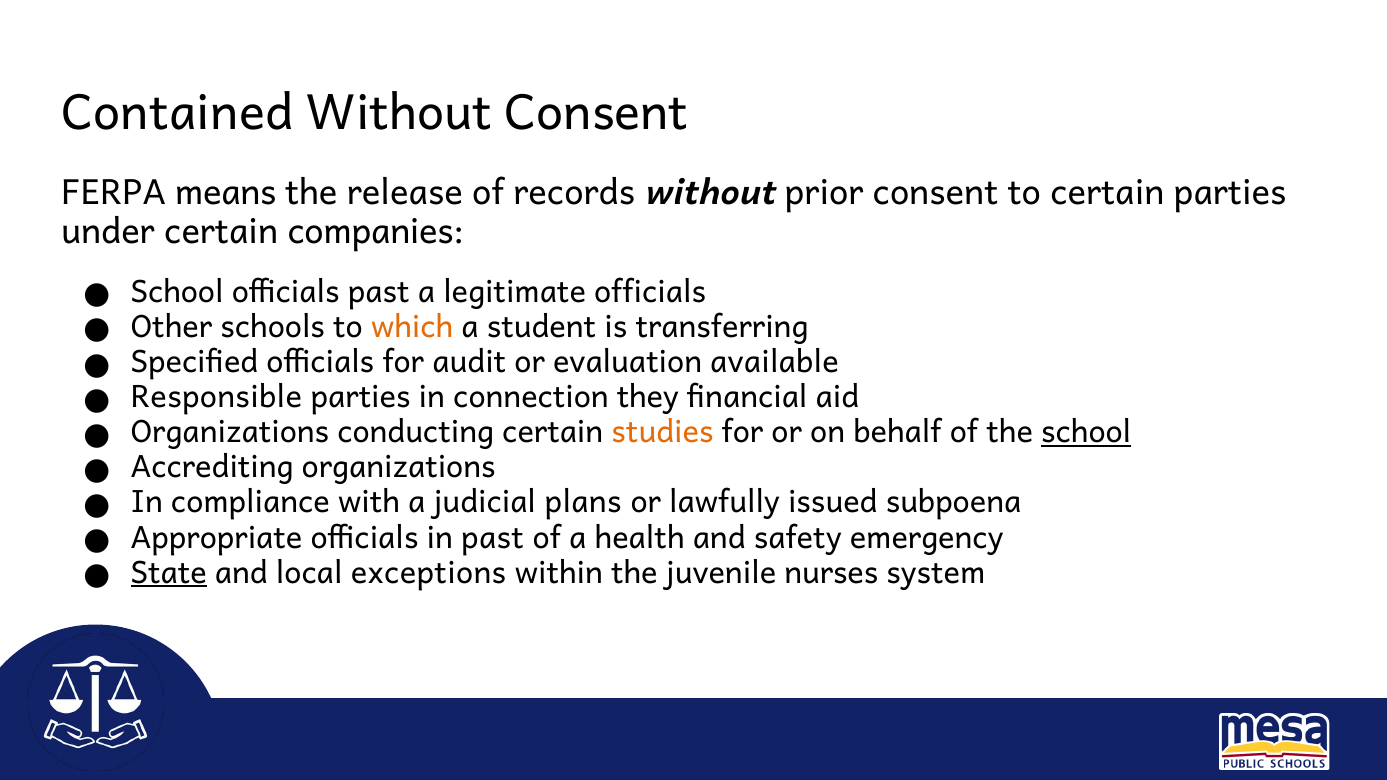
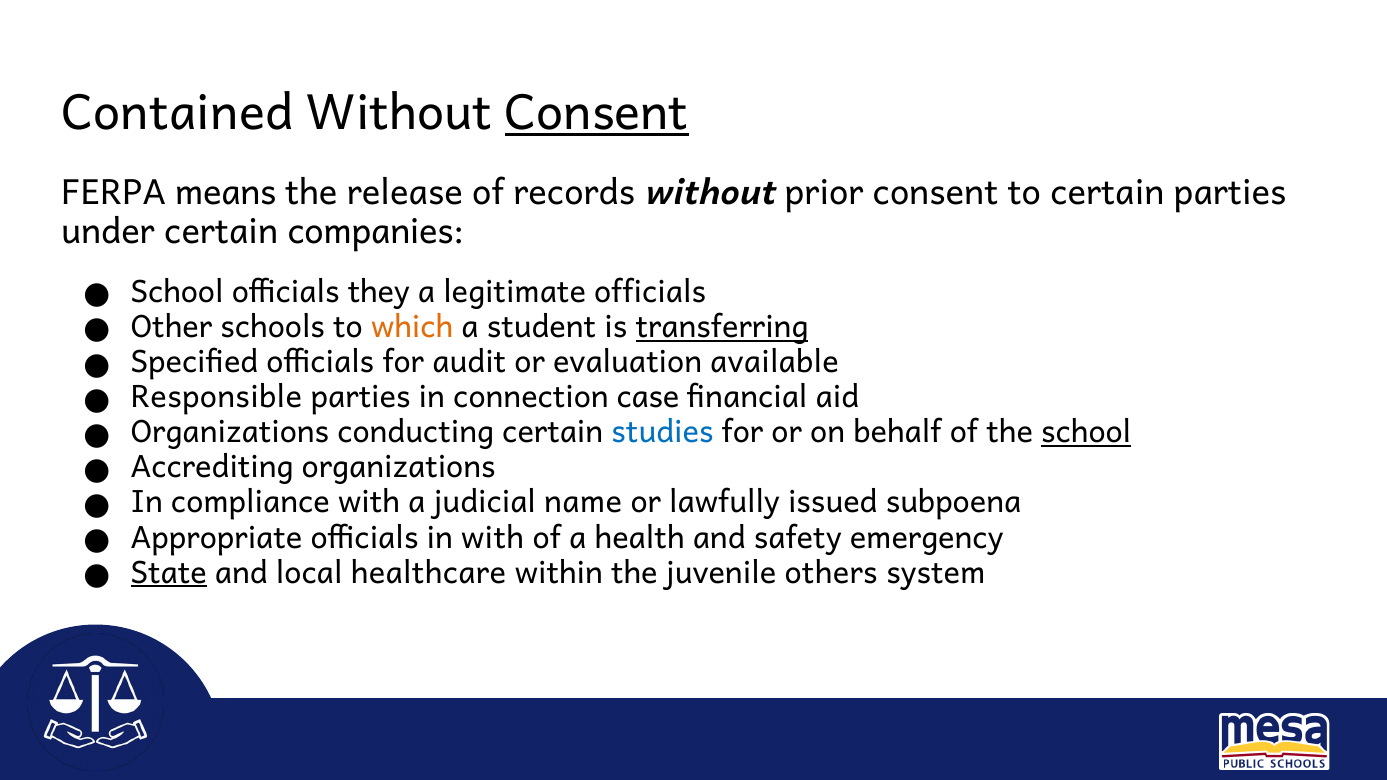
Consent underline: none -> present (597, 114)
officials past: past -> they (379, 293)
transferring underline: none -> present (722, 328)
they: they -> case (648, 398)
studies colour: orange -> blue (663, 433)
plans: plans -> name (583, 503)
in past: past -> with (493, 538)
exceptions: exceptions -> healthcare (429, 573)
nurses: nurses -> others (831, 573)
